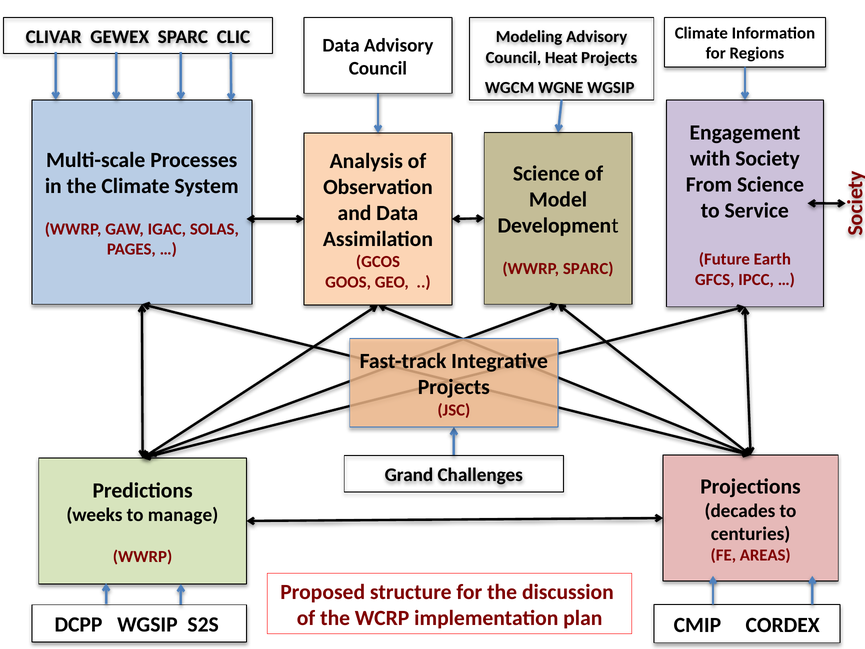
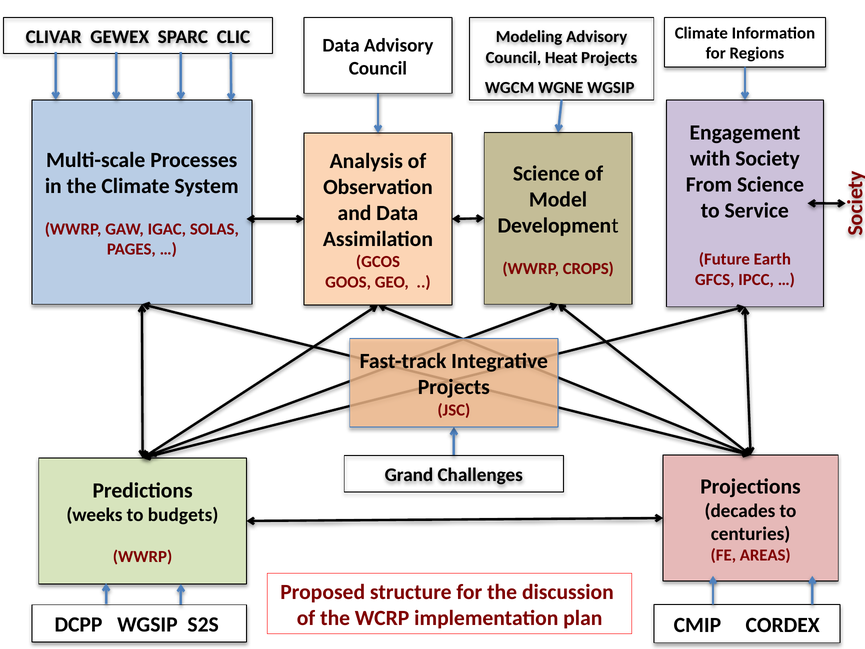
WWRP SPARC: SPARC -> CROPS (588, 268)
manage: manage -> budgets (183, 515)
